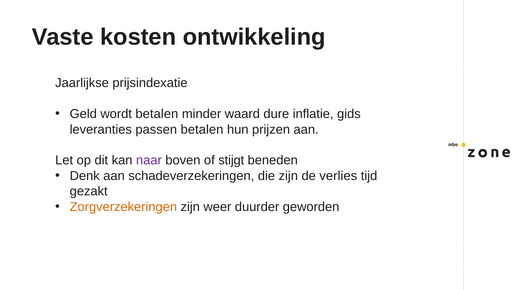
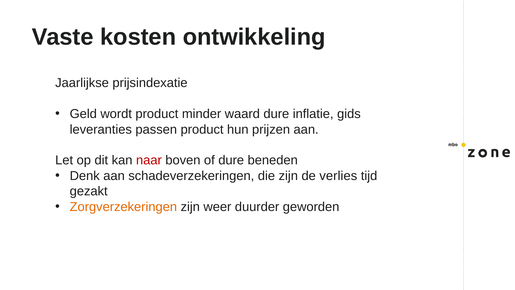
wordt betalen: betalen -> product (157, 114)
passen betalen: betalen -> product (202, 129)
naar colour: purple -> red (149, 160)
of stijgt: stijgt -> dure (231, 160)
